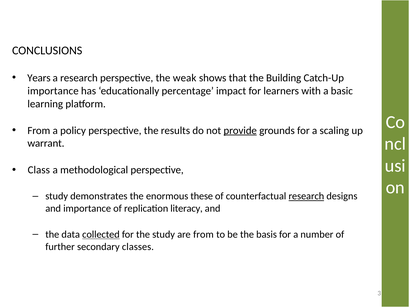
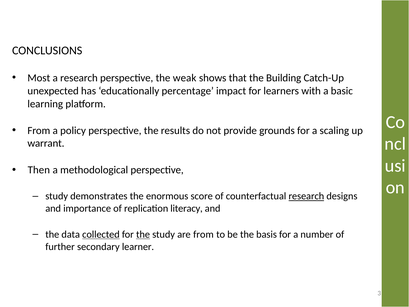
Years: Years -> Most (39, 78)
importance: importance -> unexpected (53, 91)
provide underline: present -> none (240, 130)
Class: Class -> Then (39, 170)
these: these -> score (202, 196)
the underline: none -> present (143, 234)
classes: classes -> learner (138, 247)
